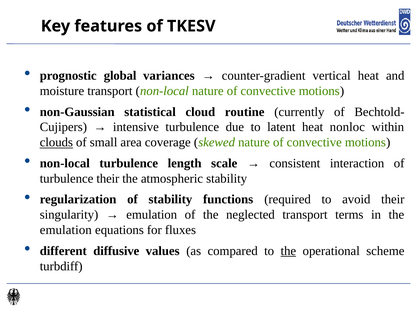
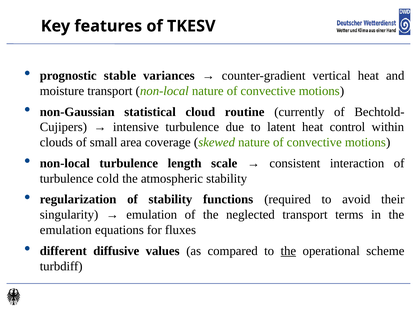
global: global -> stable (120, 76)
nonloc: nonloc -> control (347, 127)
clouds underline: present -> none (56, 142)
turbulence their: their -> cold (108, 178)
